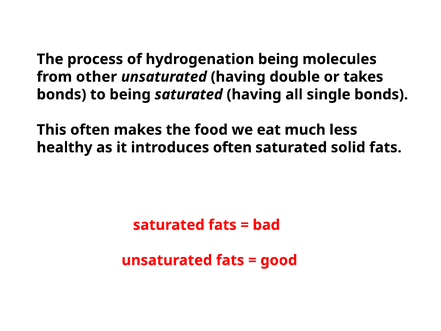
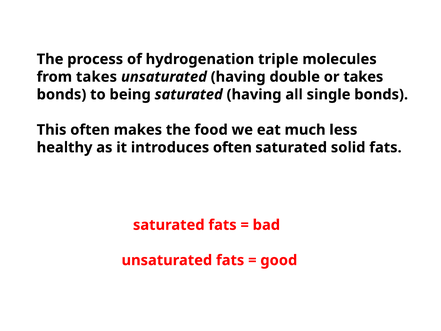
hydrogenation being: being -> triple (278, 59)
from other: other -> takes (96, 77)
